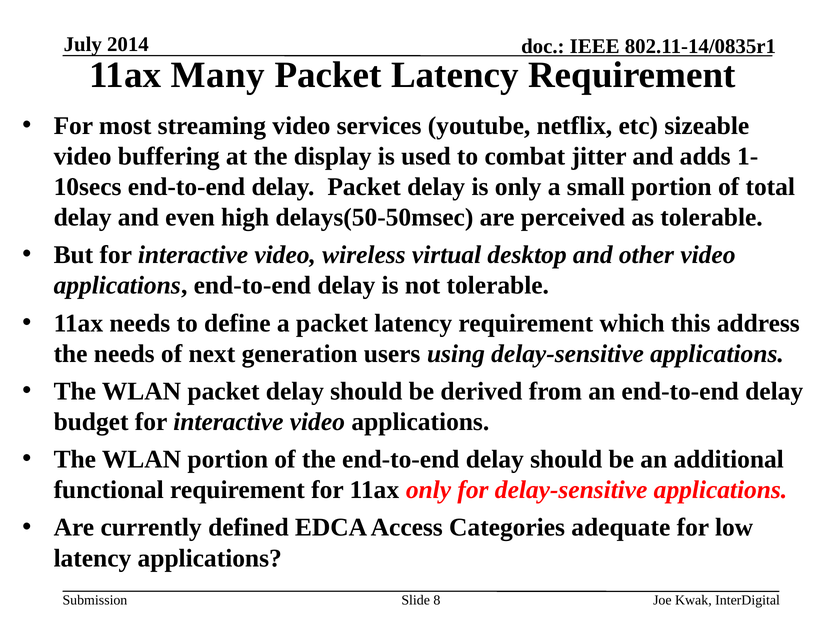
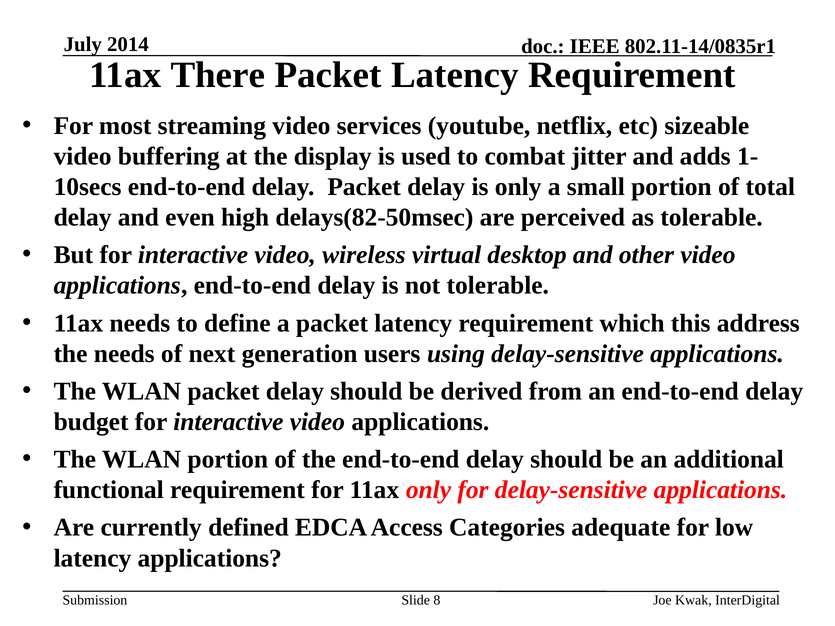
Many: Many -> There (218, 75)
delays(50-50msec: delays(50-50msec -> delays(82-50msec (374, 217)
